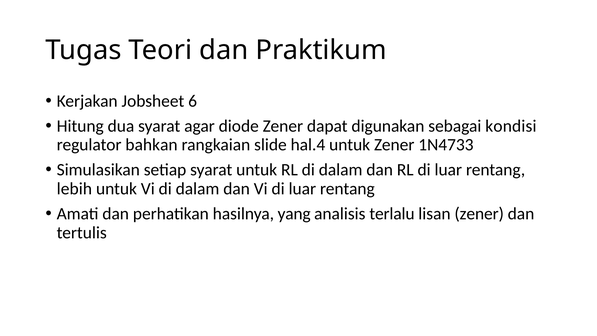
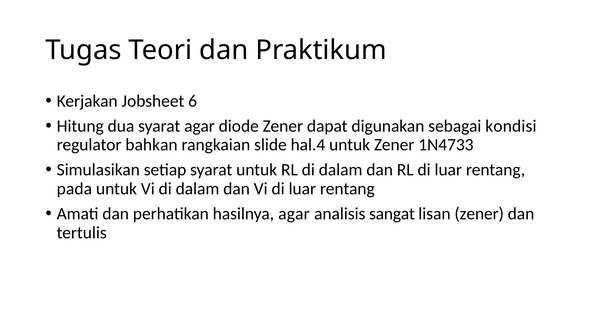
lebih: lebih -> pada (74, 189)
hasilnya yang: yang -> agar (294, 214)
terlalu: terlalu -> sangat (392, 214)
